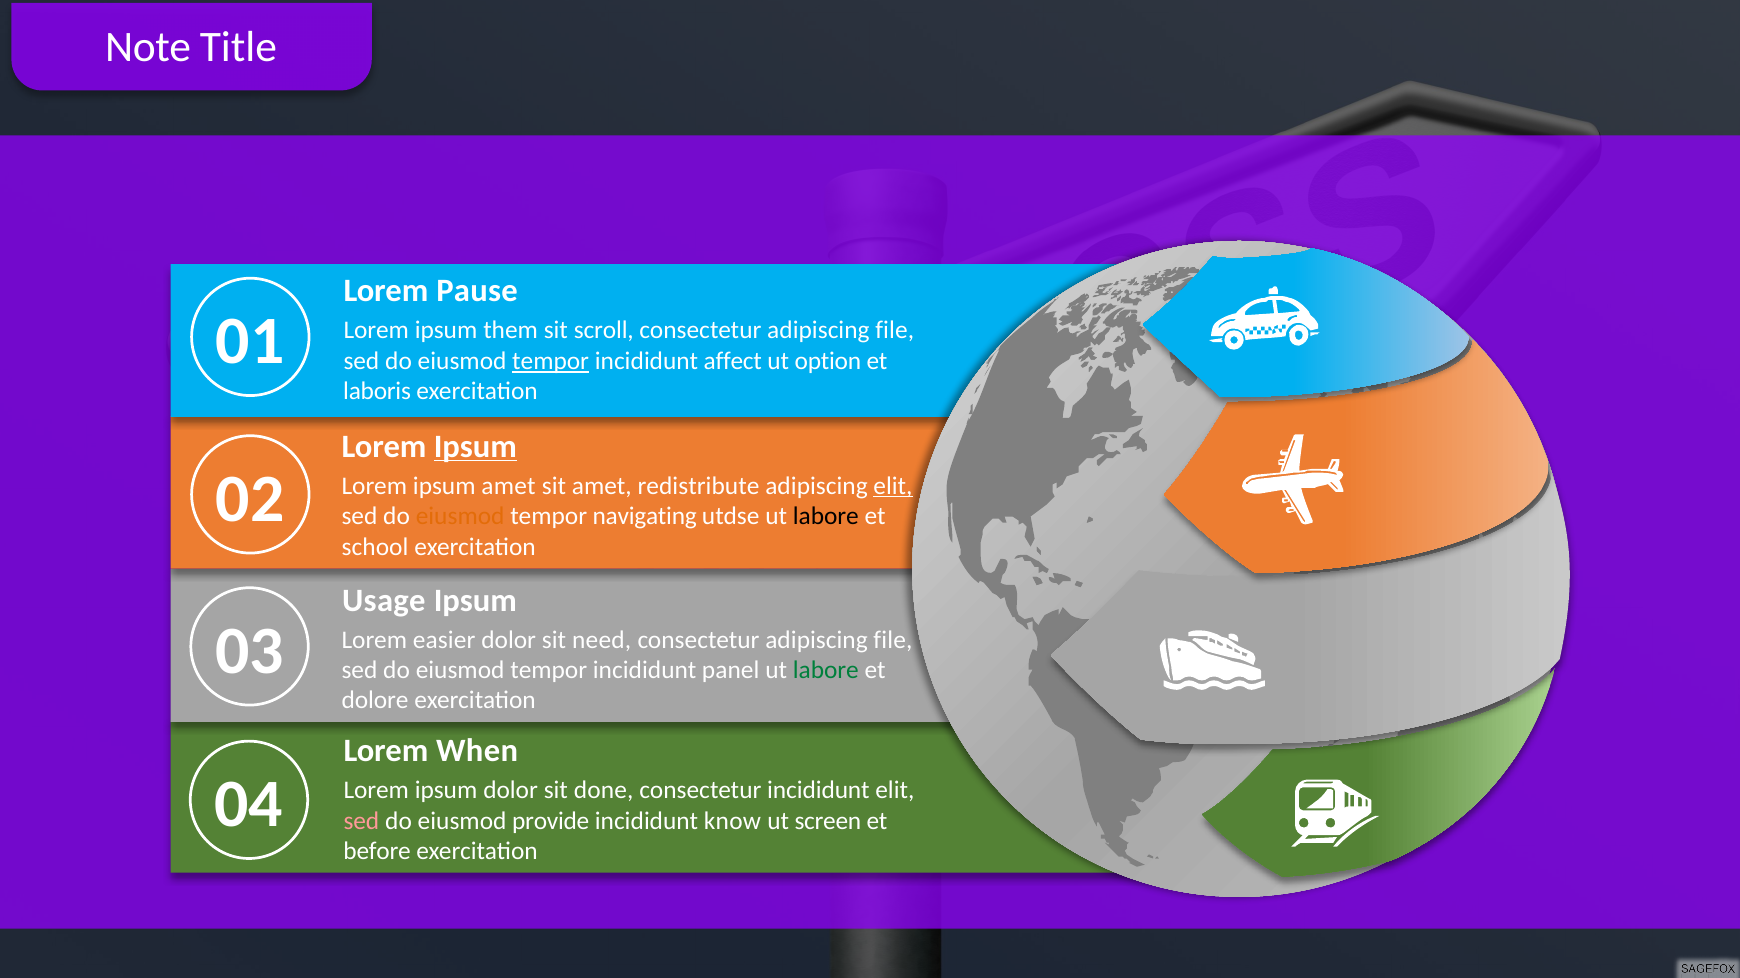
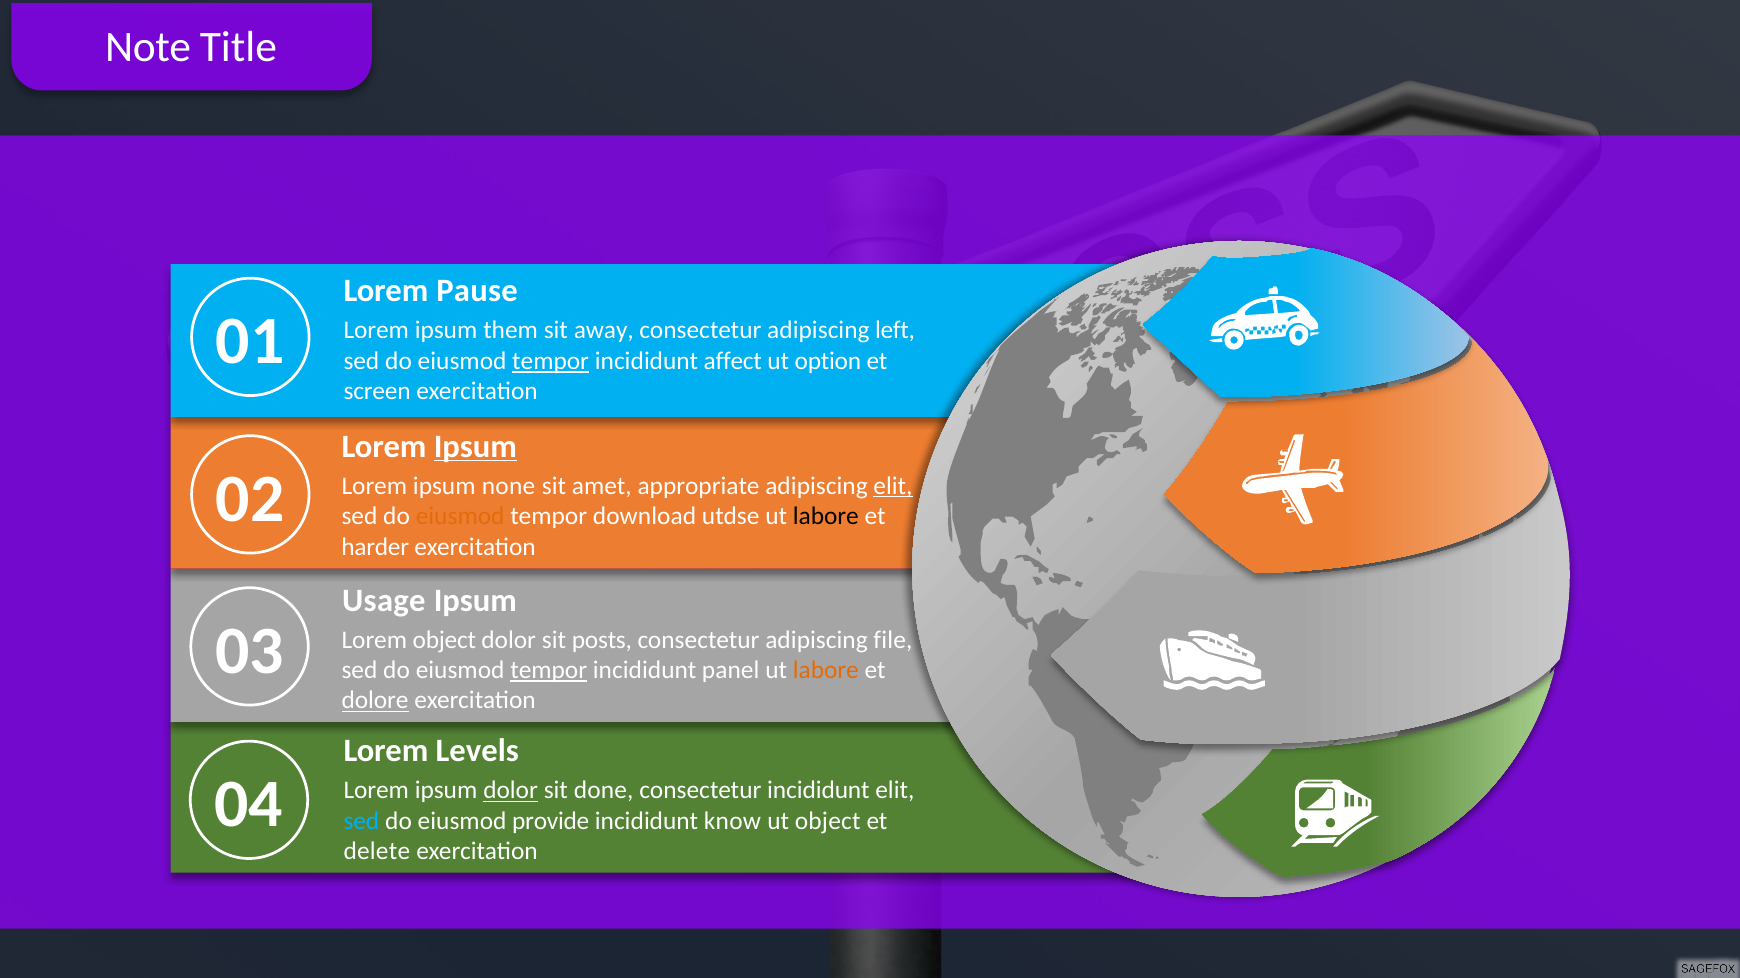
scroll: scroll -> away (604, 331)
file: file -> left (895, 331)
laboris: laboris -> screen (377, 392)
ipsum amet: amet -> none (509, 486)
redistribute: redistribute -> appropriate (699, 486)
navigating: navigating -> download (645, 517)
school: school -> harder (375, 547)
Lorem easier: easier -> object (444, 640)
need: need -> posts (602, 640)
tempor underline: none -> present (549, 671)
labore colour: green -> orange (826, 671)
dolore underline: none -> present (375, 701)
When: When -> Levels (477, 752)
dolor underline: none -> present (511, 791)
sed colour: pink -> light blue (361, 822)
ut screen: screen -> object (828, 822)
before: before -> delete (377, 852)
